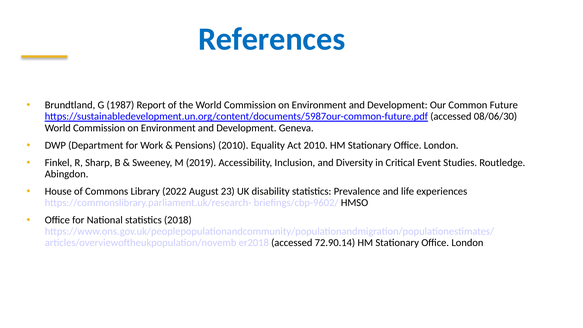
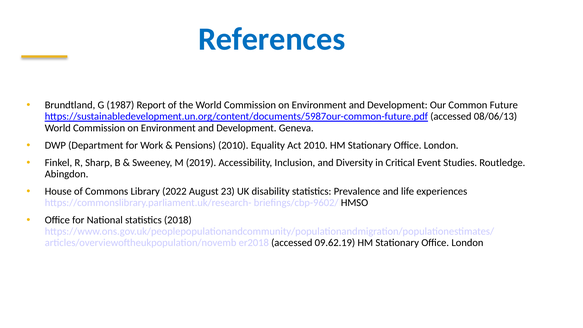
08/06/30: 08/06/30 -> 08/06/13 (495, 117)
72.90.14: 72.90.14 -> 09.62.19 (335, 243)
